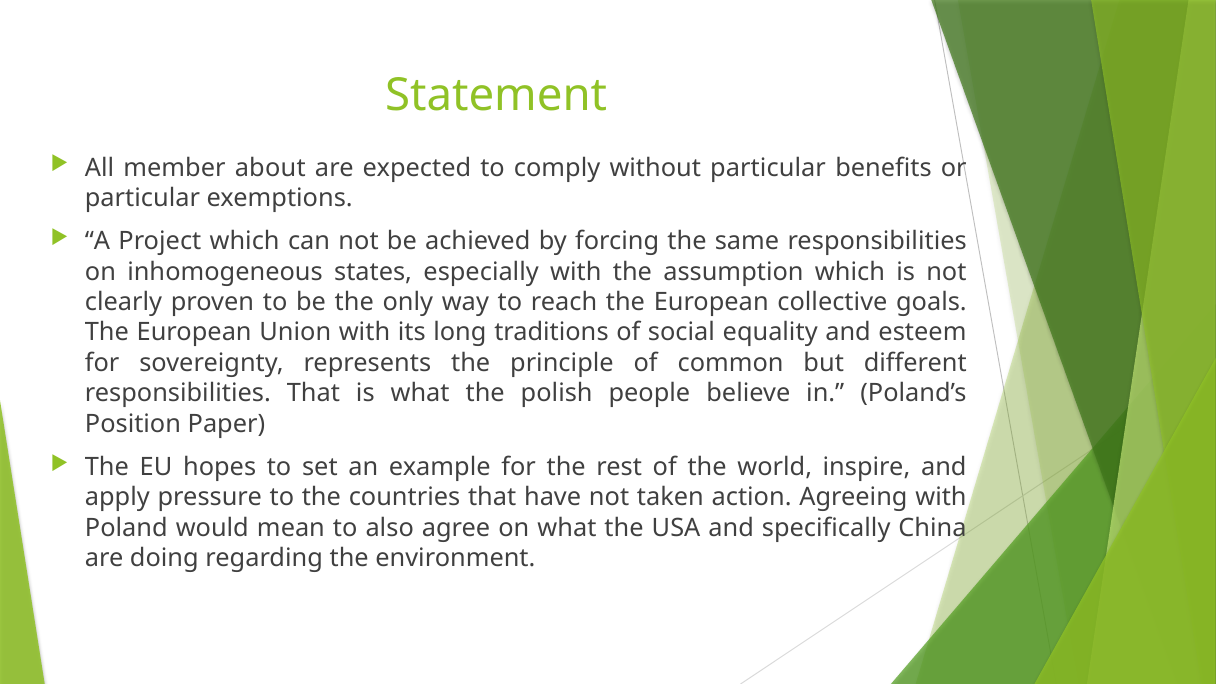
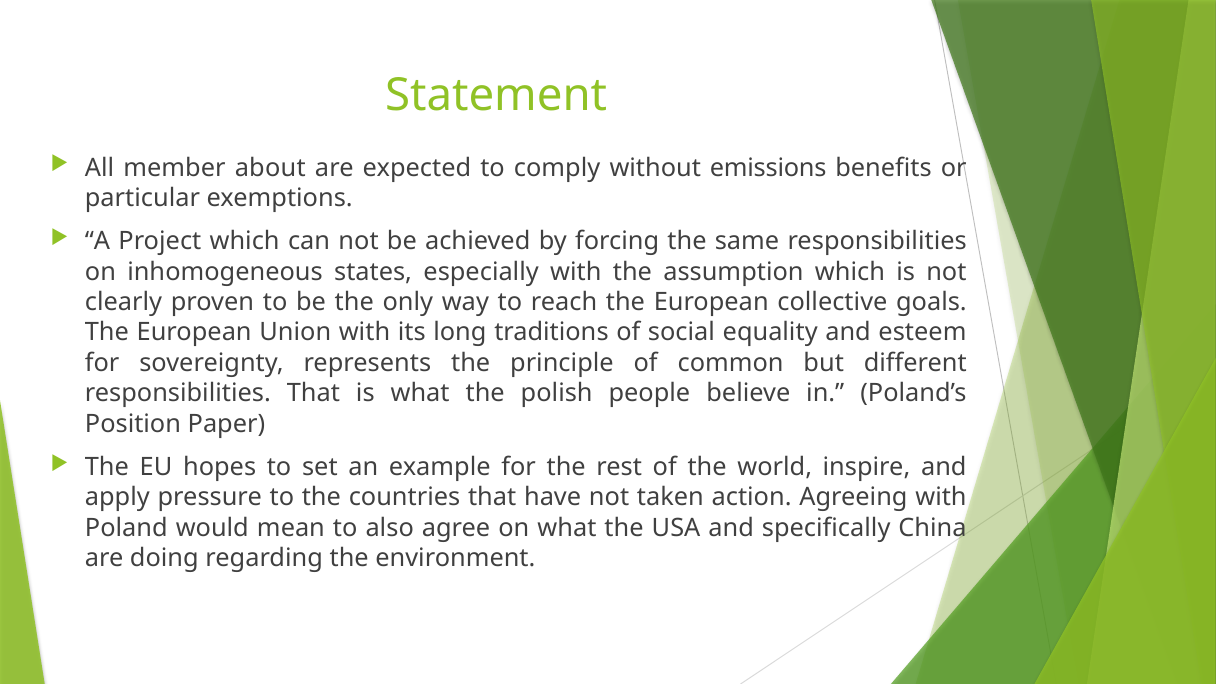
without particular: particular -> emissions (768, 168)
